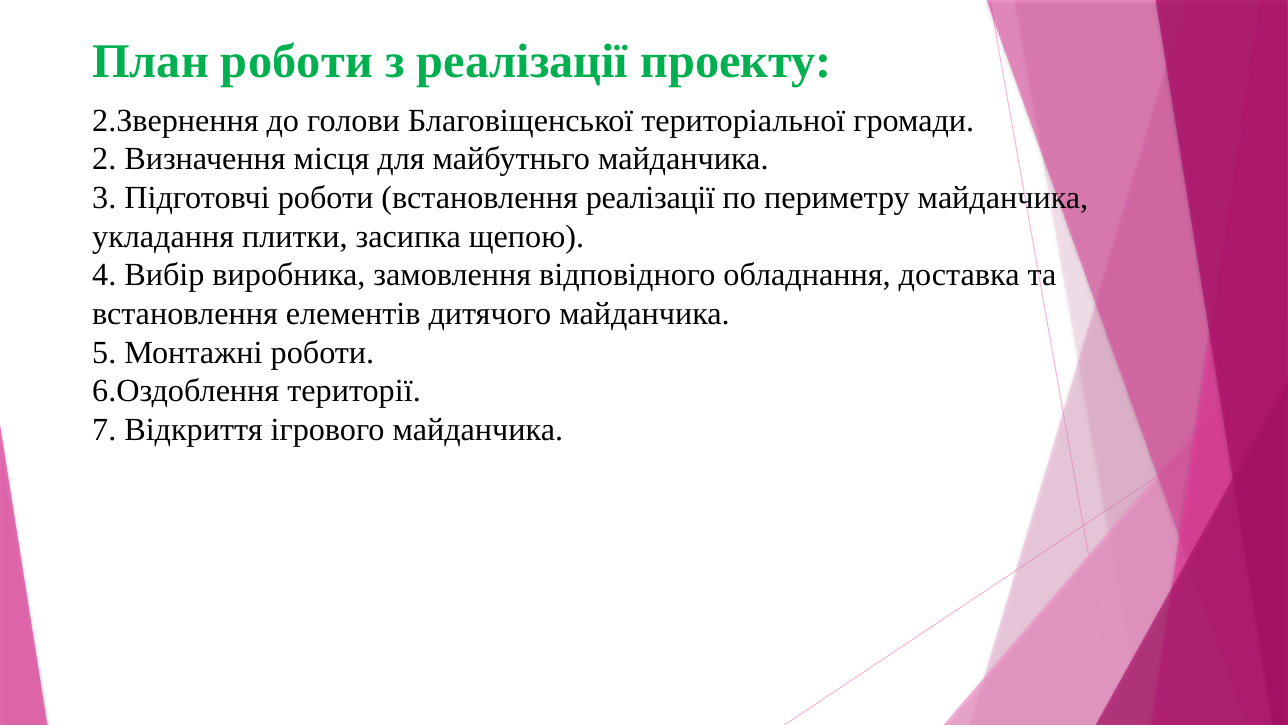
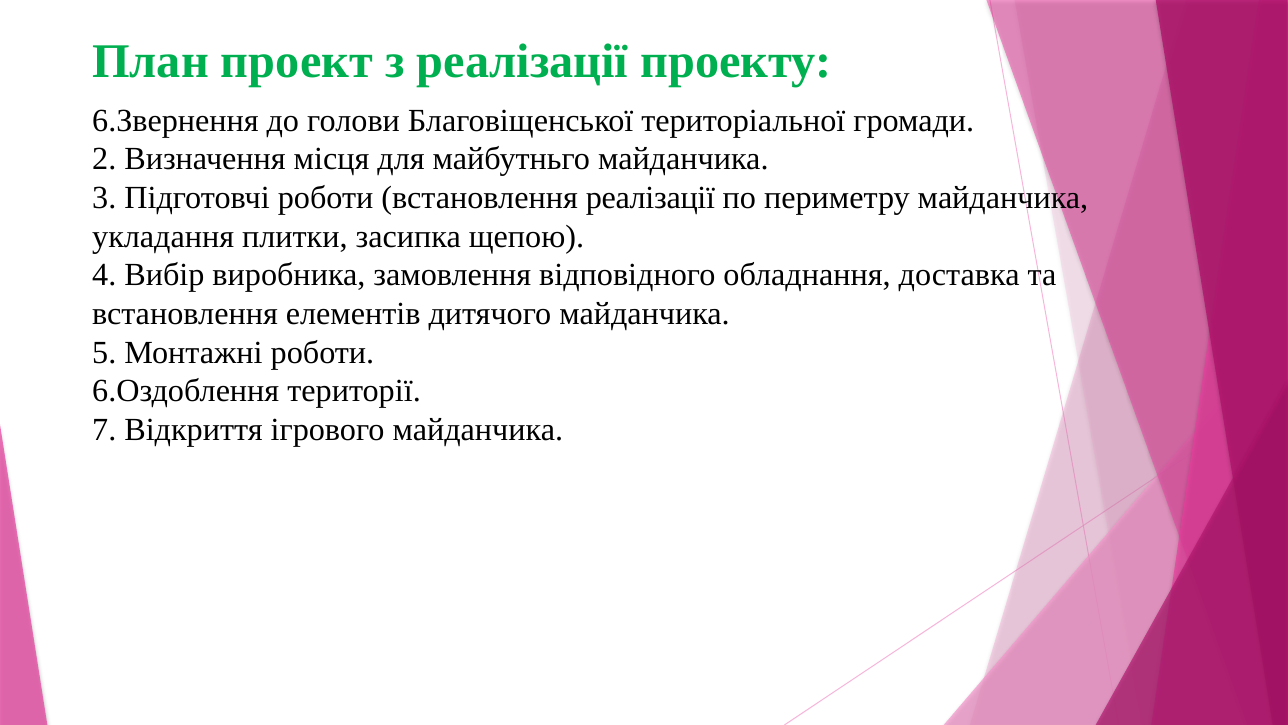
План роботи: роботи -> проект (297, 61)
2.Звернення: 2.Звернення -> 6.Звернення (175, 120)
